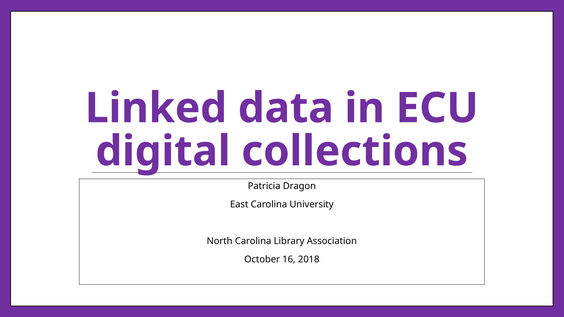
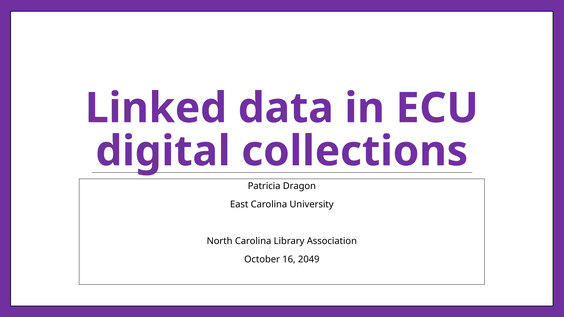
2018: 2018 -> 2049 (309, 260)
